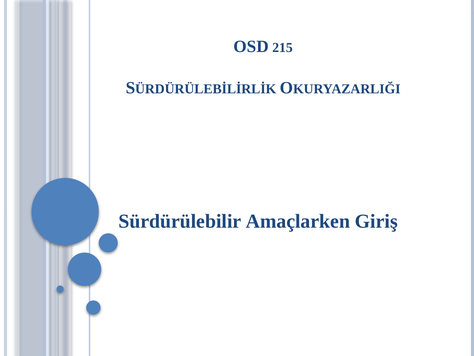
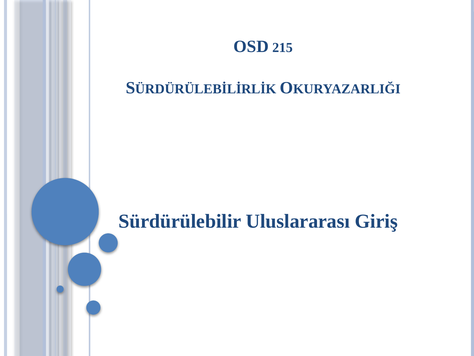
Amaçlarken: Amaçlarken -> Uluslararası (298, 221)
